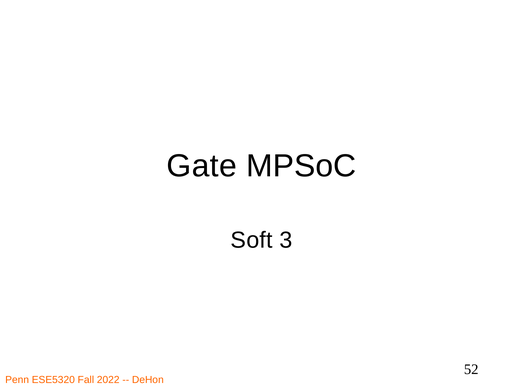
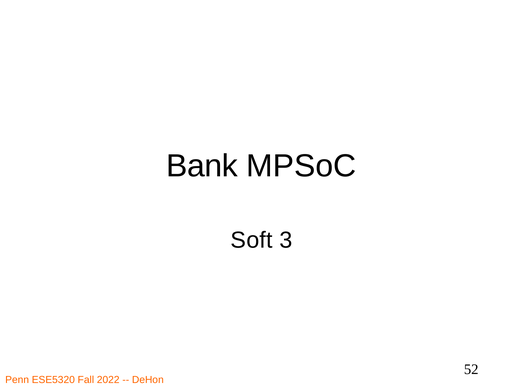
Gate: Gate -> Bank (202, 166)
